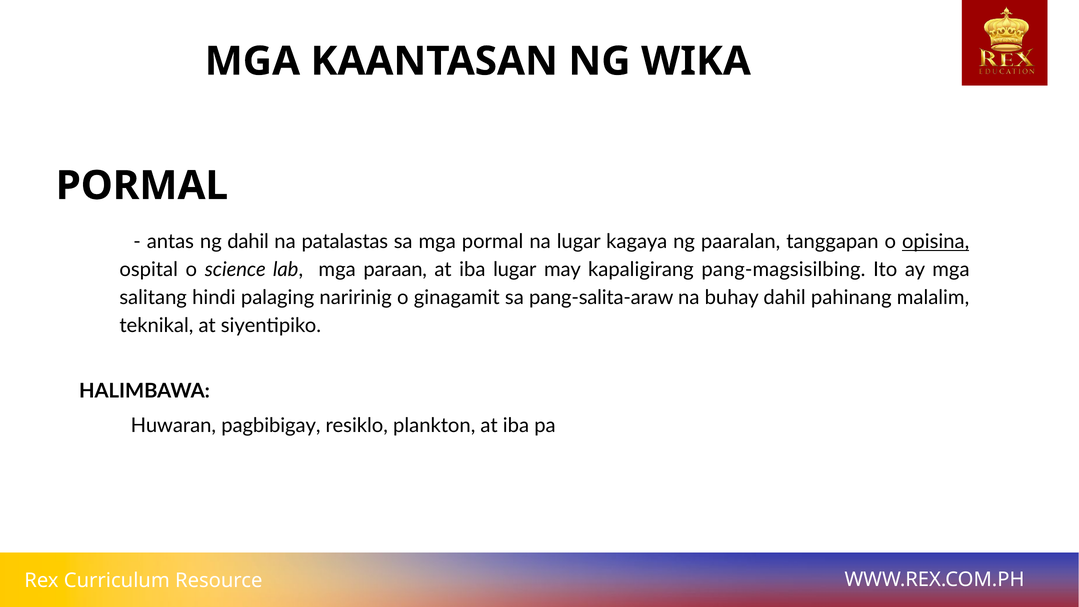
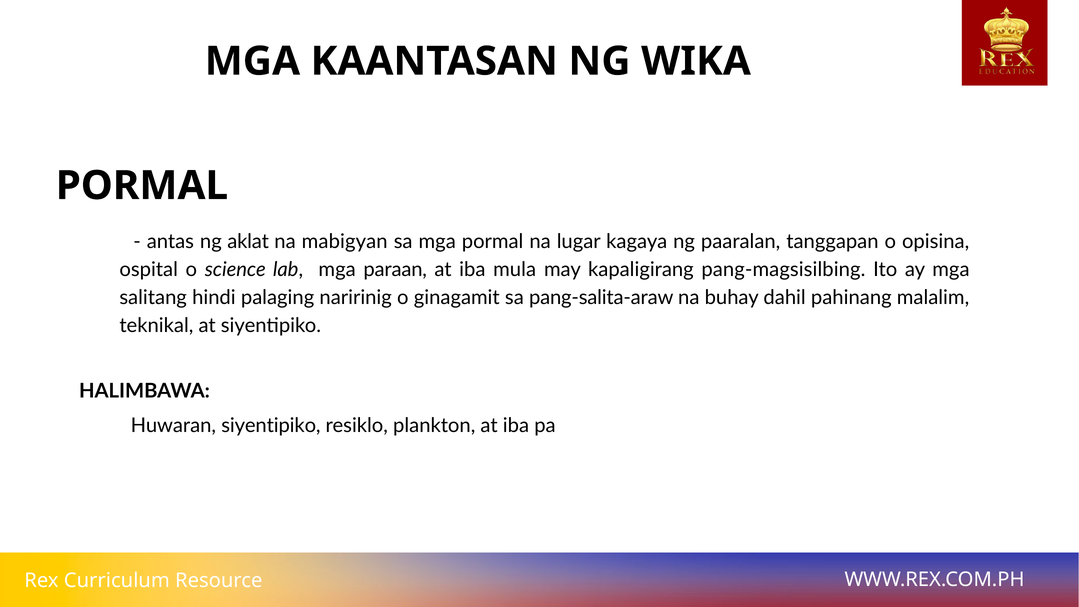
ng dahil: dahil -> aklat (248, 242)
patalastas: patalastas -> mabigyan (345, 242)
opisina underline: present -> none (936, 242)
iba lugar: lugar -> mula (515, 270)
Huwaran pagbibigay: pagbibigay -> siyentipiko (271, 426)
